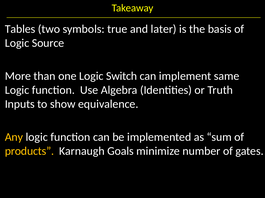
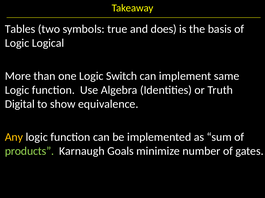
later: later -> does (164, 29)
Source: Source -> Logical (48, 43)
Inputs: Inputs -> Digital (20, 104)
products colour: yellow -> light green (29, 152)
